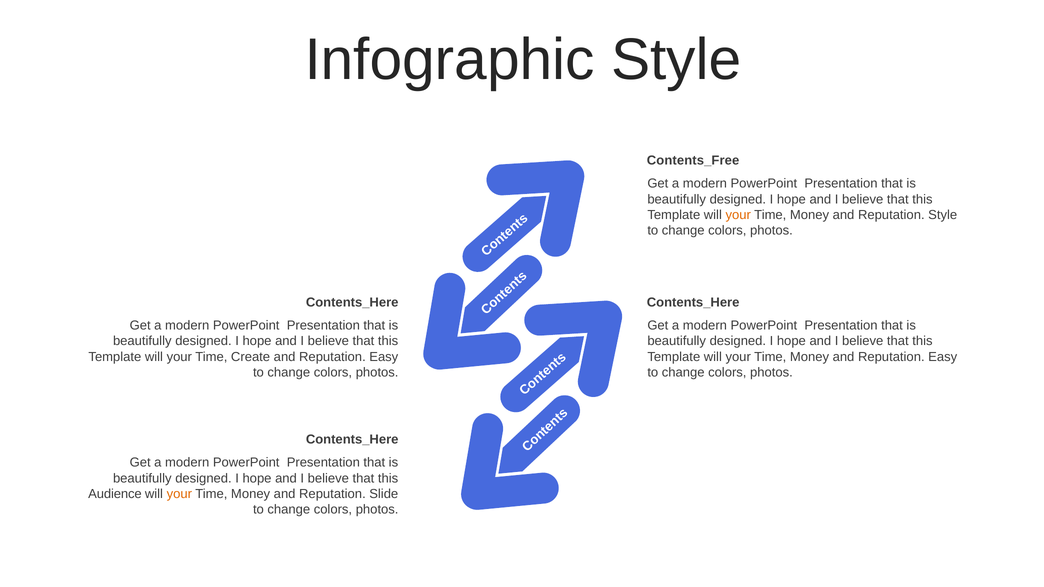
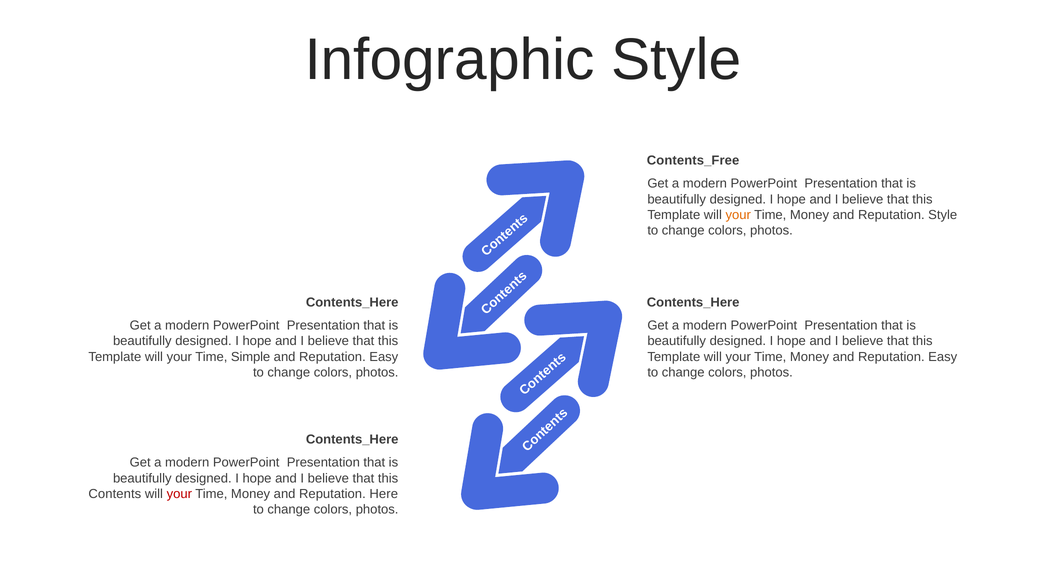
Create: Create -> Simple (251, 357)
Audience: Audience -> Contents (115, 494)
your colour: orange -> red (179, 494)
Slide: Slide -> Here (384, 494)
